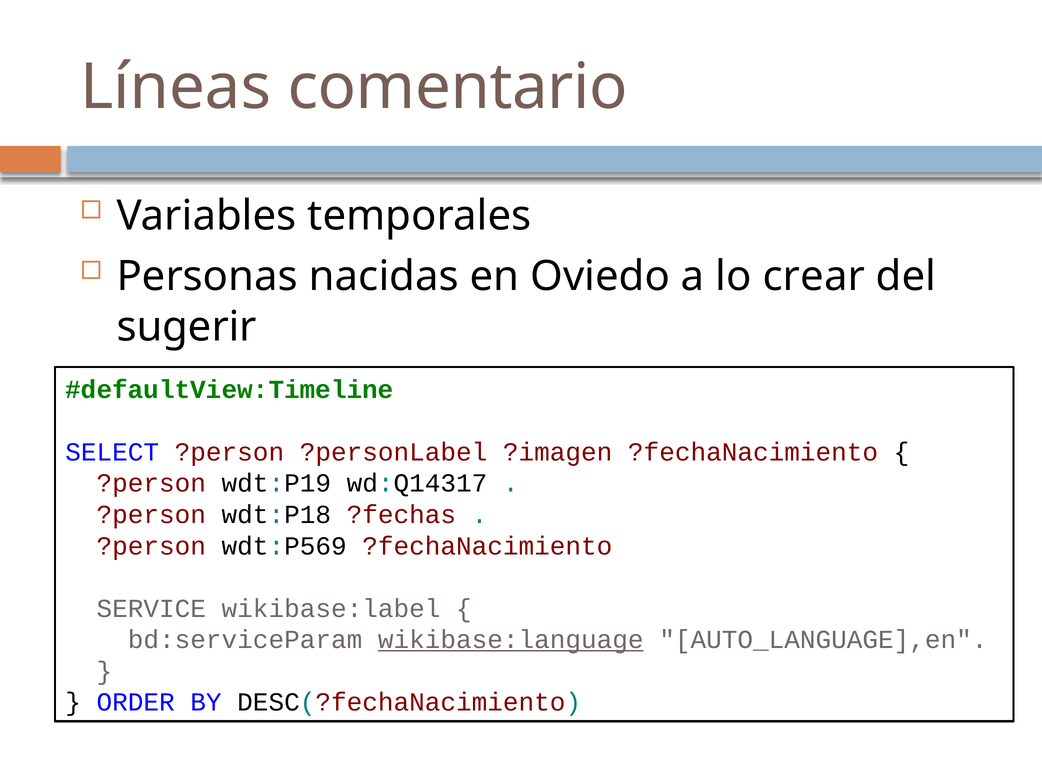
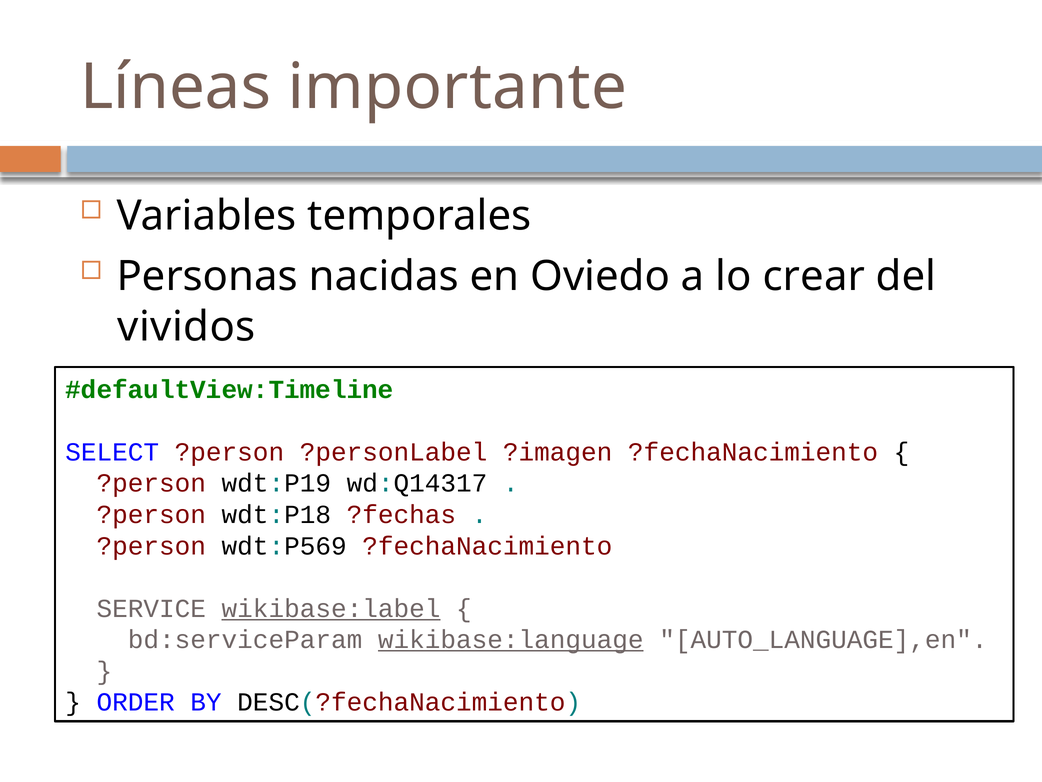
comentario: comentario -> importante (457, 87)
sugerir: sugerir -> vividos (186, 326)
wikibase:label underline: none -> present (331, 608)
